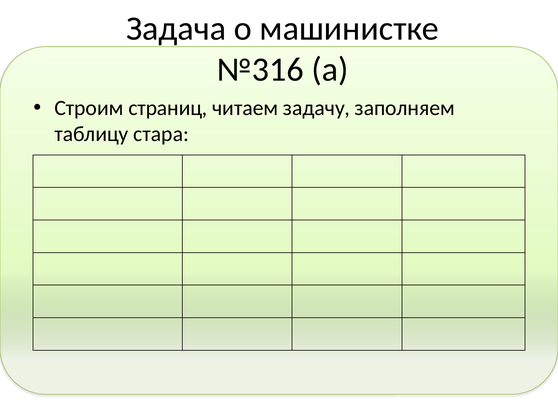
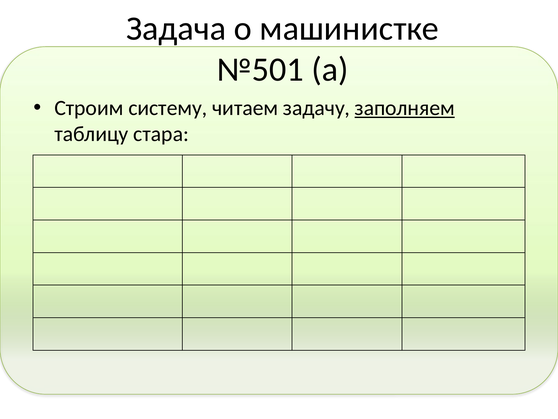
№316: №316 -> №501 (260, 69)
страниц: страниц -> систему (168, 108)
заполняем underline: none -> present (405, 108)
